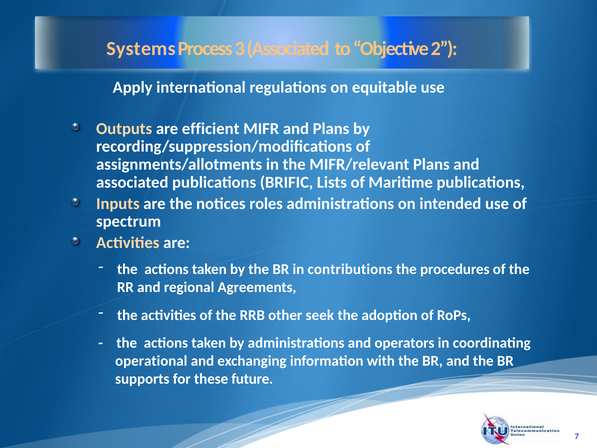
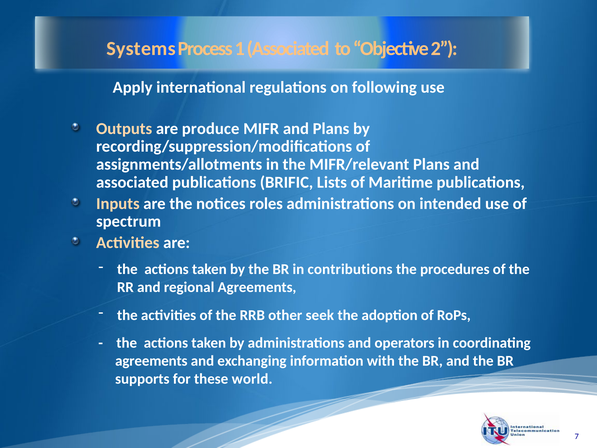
3: 3 -> 1 (240, 49)
equitable: equitable -> following (384, 87)
efficient: efficient -> produce (211, 129)
operational: operational -> agreements (151, 361)
future: future -> world (252, 379)
